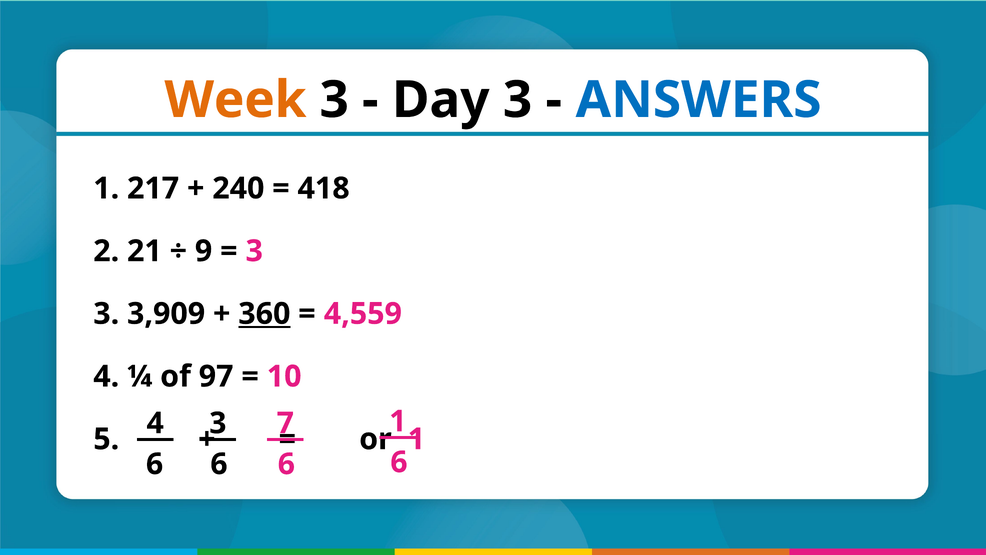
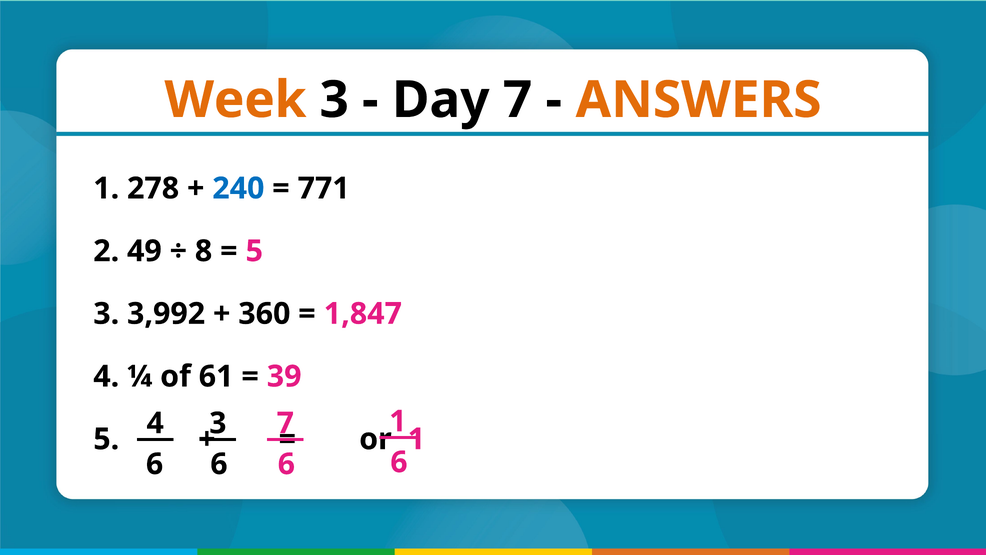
Day 3: 3 -> 7 (518, 100)
ANSWERS colour: blue -> orange (699, 100)
217: 217 -> 278 (153, 188)
240 colour: black -> blue (238, 188)
418: 418 -> 771 (324, 188)
21: 21 -> 49 (144, 251)
9: 9 -> 8 (204, 251)
3: 3 -> 5 (254, 251)
3,909: 3,909 -> 3,992 (166, 314)
360 underline: present -> none (264, 314)
4,559: 4,559 -> 1,847 (363, 314)
97: 97 -> 61 (216, 376)
10: 10 -> 39 (284, 376)
